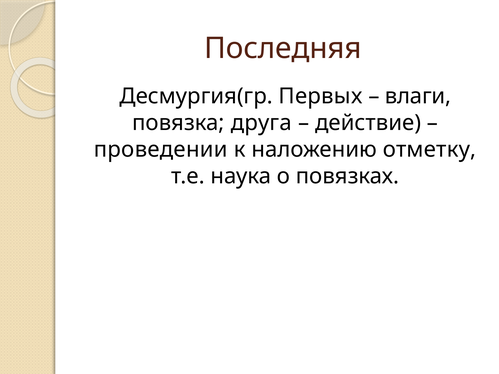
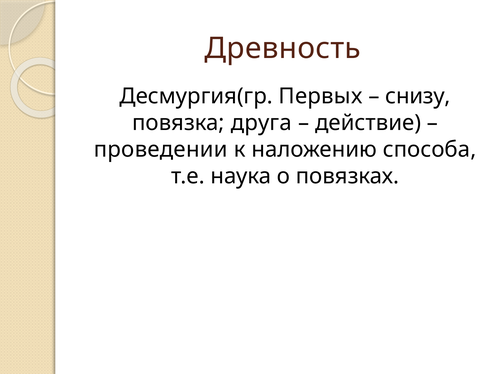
Последняя: Последняя -> Древность (283, 48)
влаги: влаги -> снизу (418, 96)
отметку: отметку -> способа (429, 150)
